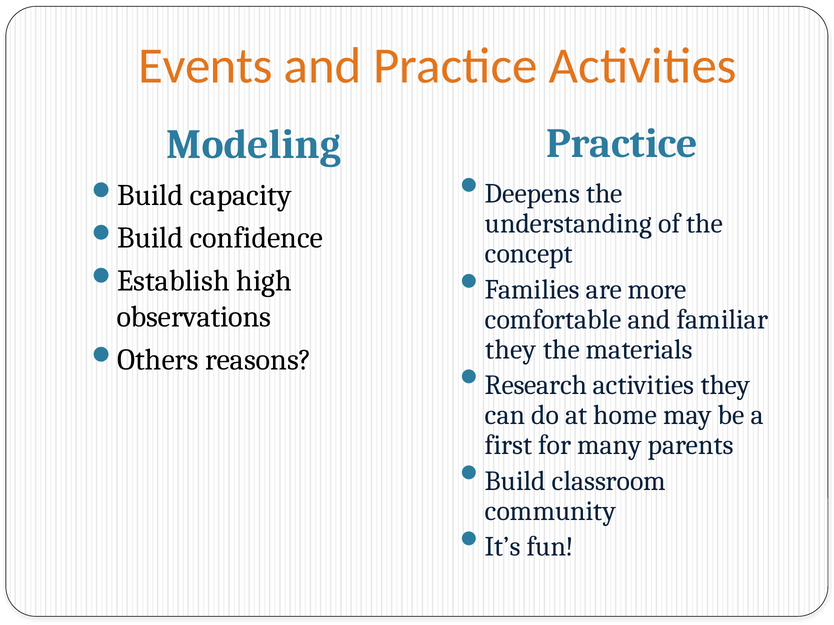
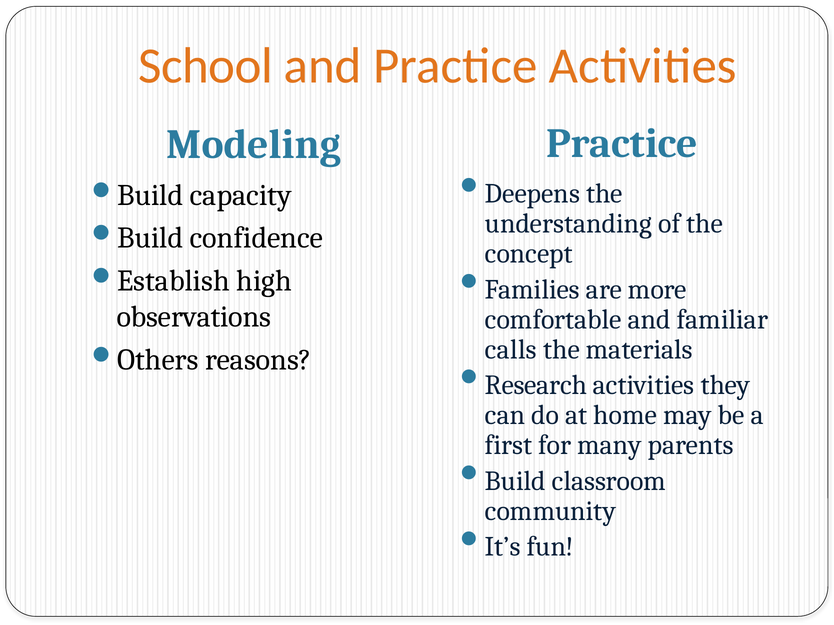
Events: Events -> School (205, 66)
they: they -> calls (511, 350)
